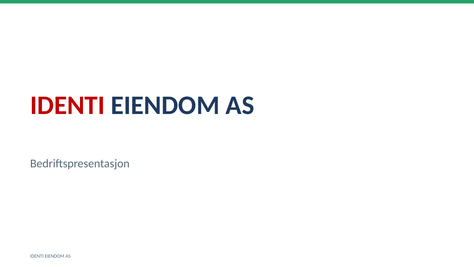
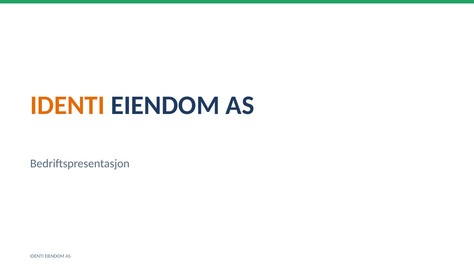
IDENTI colour: red -> orange (68, 105)
